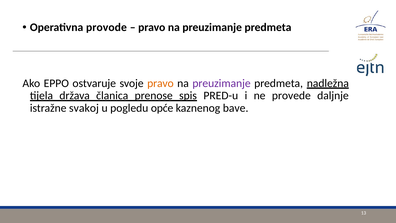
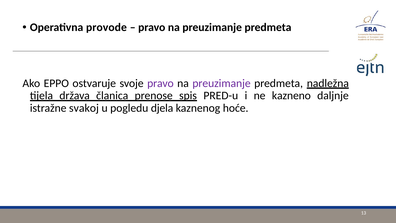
pravo colour: orange -> purple (160, 83)
provede: provede -> kazneno (291, 96)
opće: opće -> djela (162, 108)
bave: bave -> hoće (236, 108)
